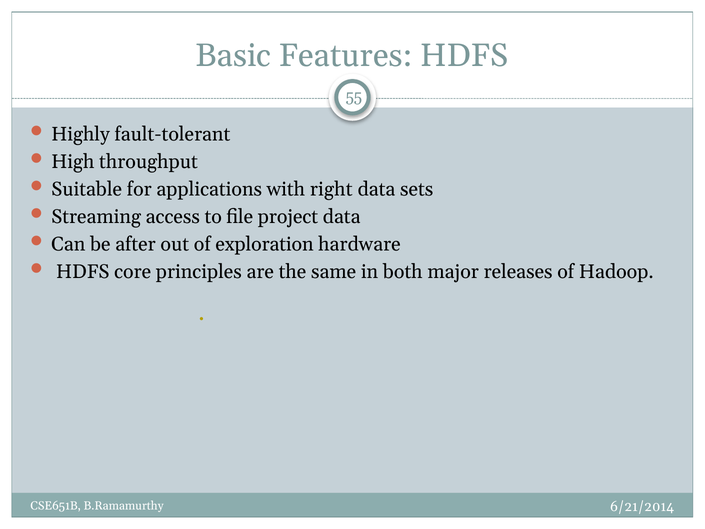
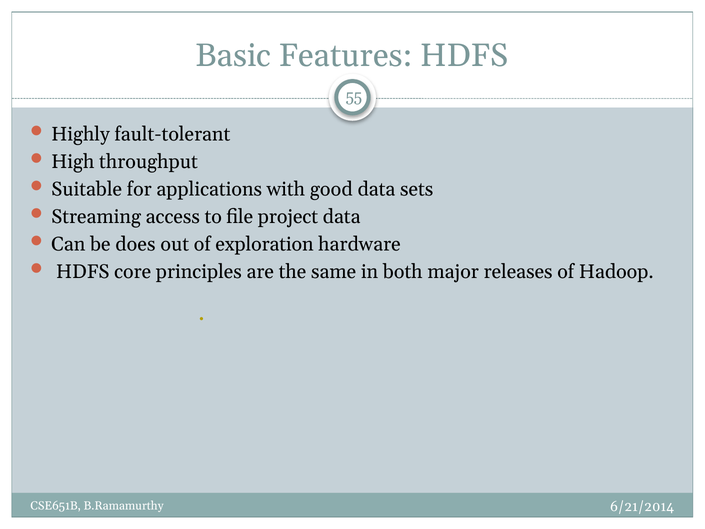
right: right -> good (331, 189)
after: after -> does (135, 244)
